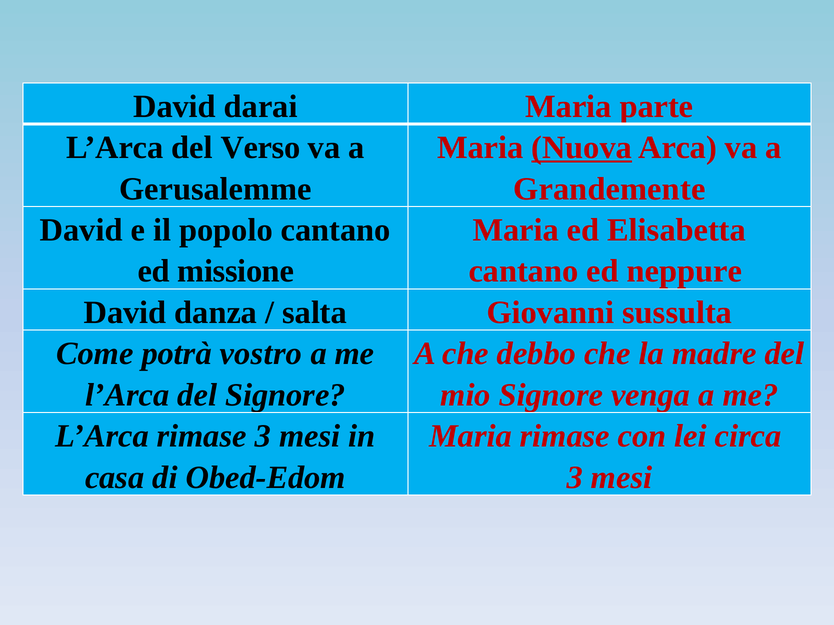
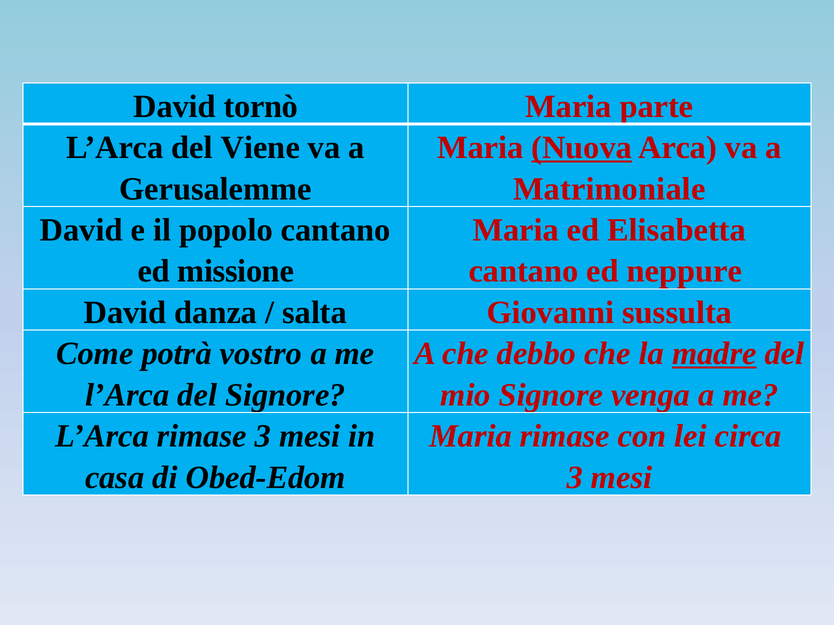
darai: darai -> tornò (261, 106)
Verso: Verso -> Viene (260, 148)
Grandemente: Grandemente -> Matrimoniale (609, 189)
madre underline: none -> present (714, 354)
